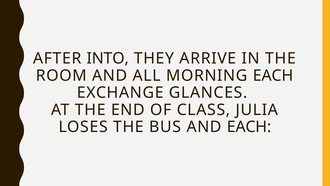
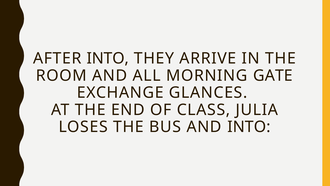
MORNING EACH: EACH -> GATE (273, 75)
AND EACH: EACH -> INTO (249, 127)
